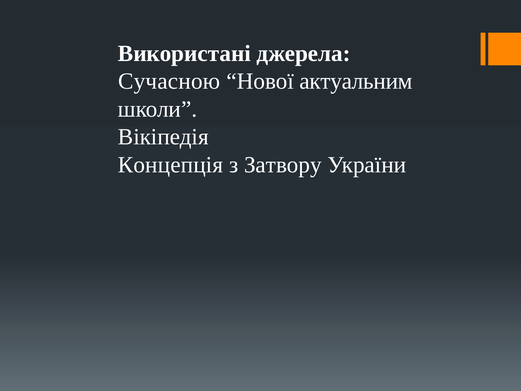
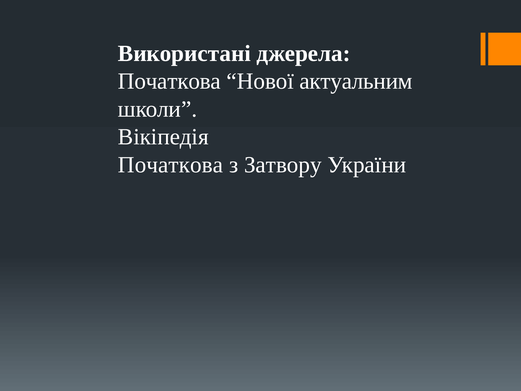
Сучасною: Сучасною -> Початкова (169, 81)
Концепція: Концепція -> Початкова (171, 165)
